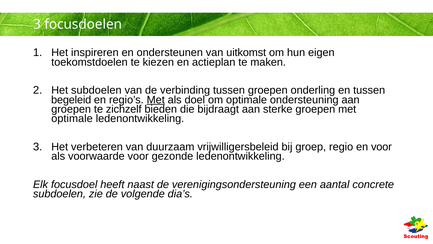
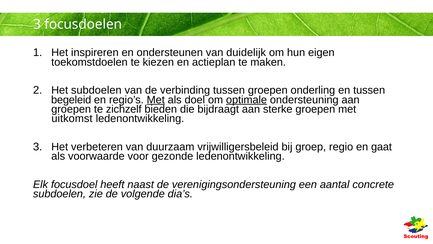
uitkomst: uitkomst -> duidelijk (246, 53)
optimale underline: none -> present (247, 100)
optimale: optimale -> uitkomst (72, 118)
en voor: voor -> gaat (381, 147)
